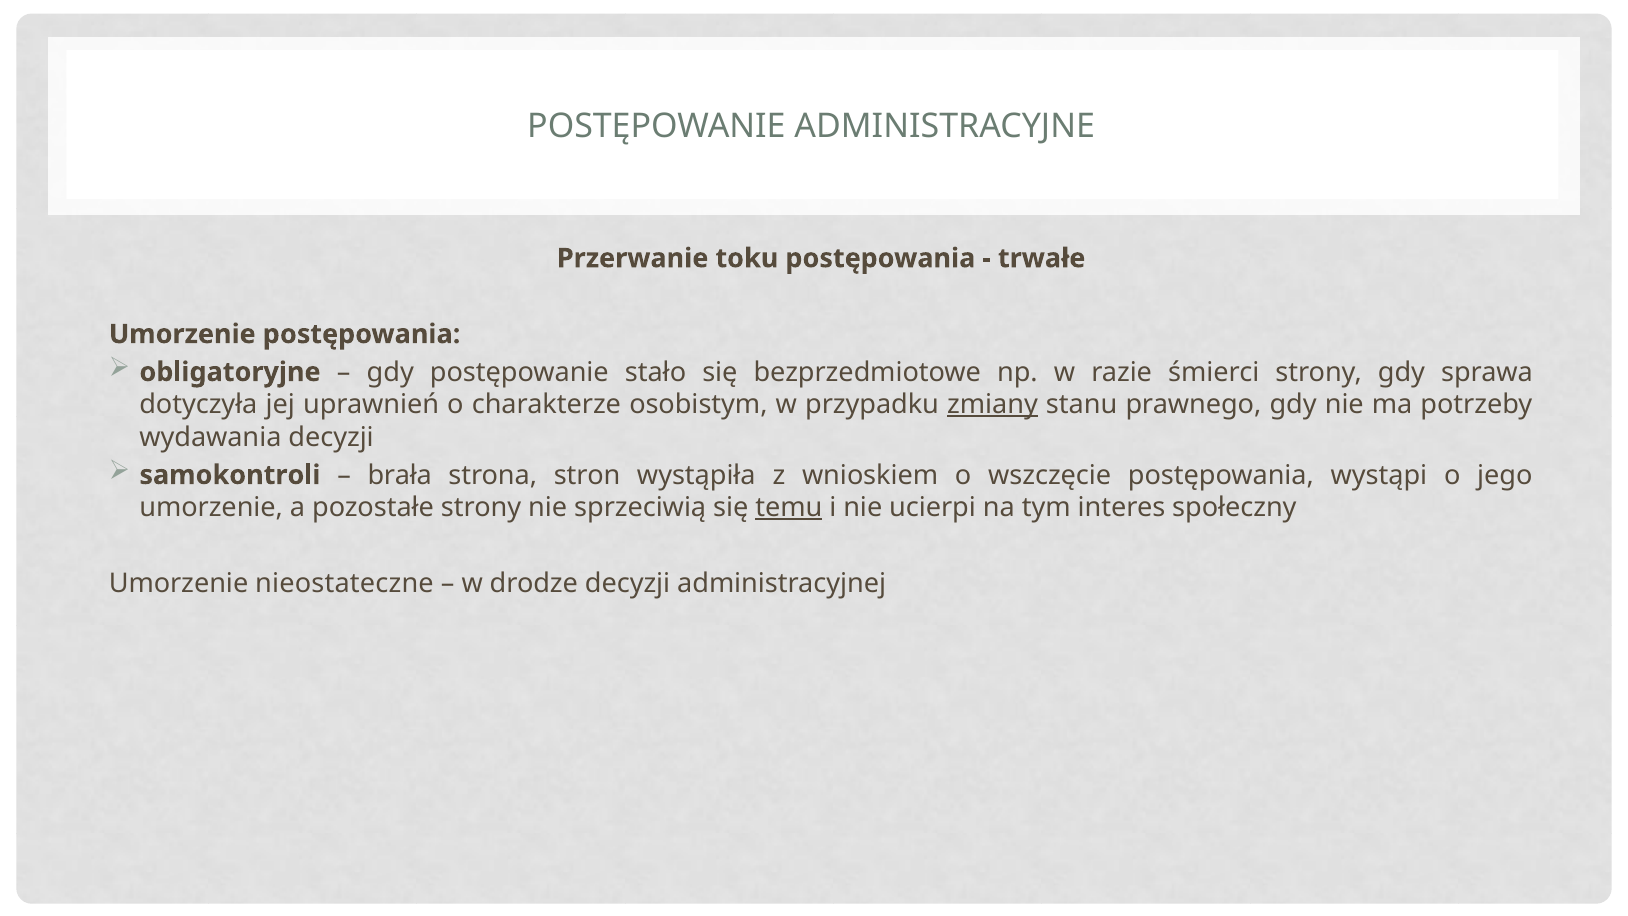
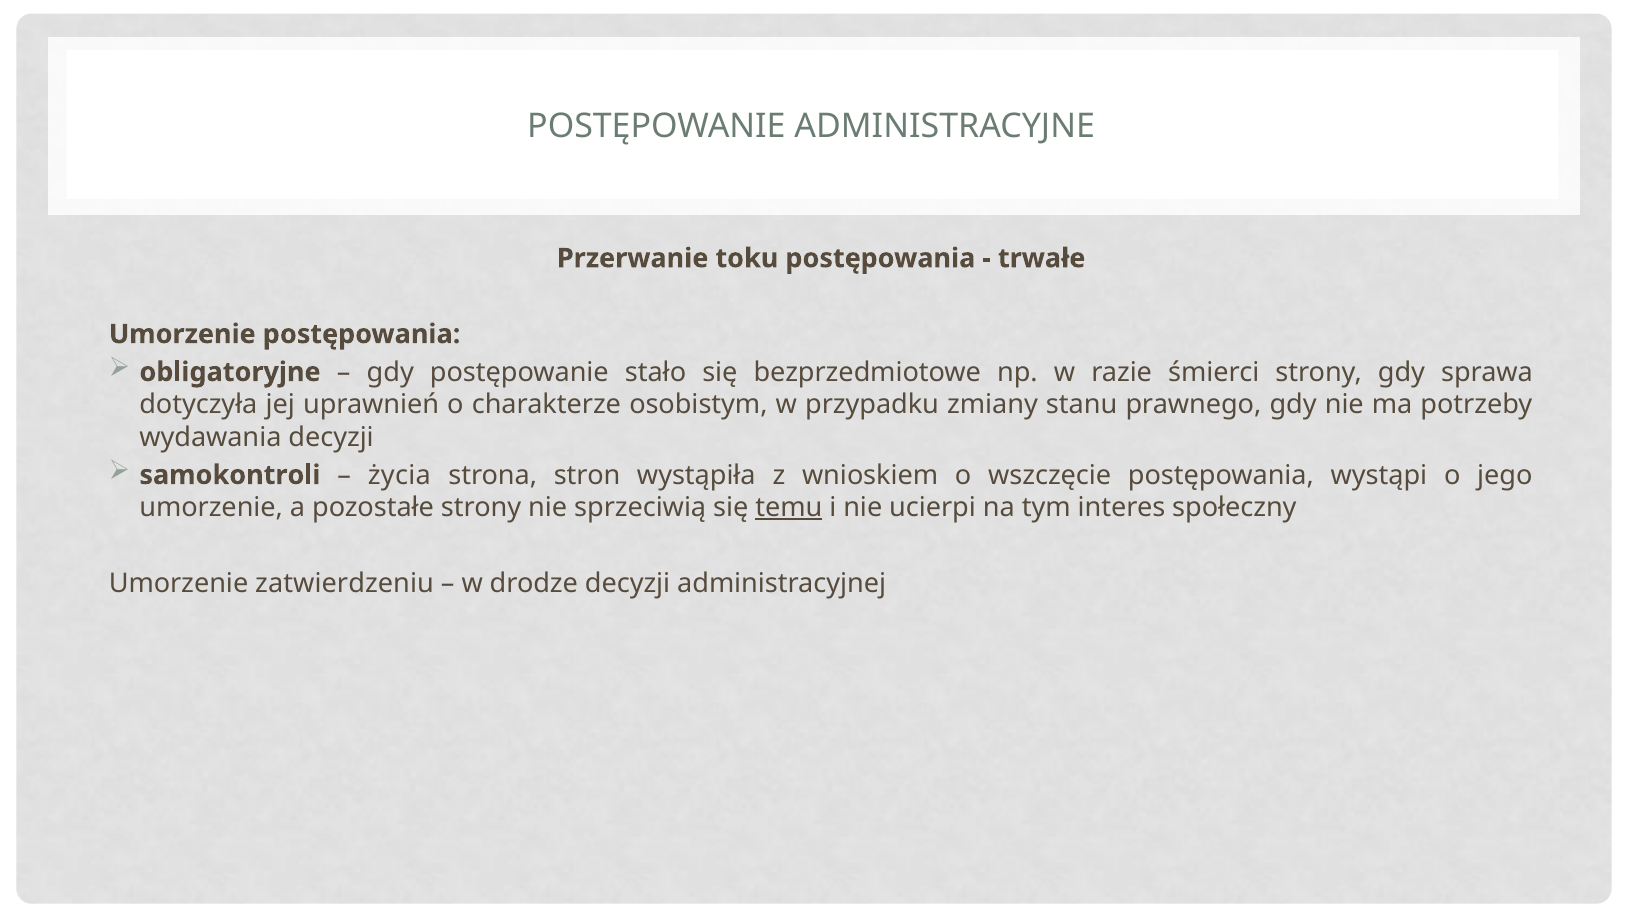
zmiany underline: present -> none (993, 405)
brała: brała -> życia (399, 475)
nieostateczne: nieostateczne -> zatwierdzeniu (345, 583)
